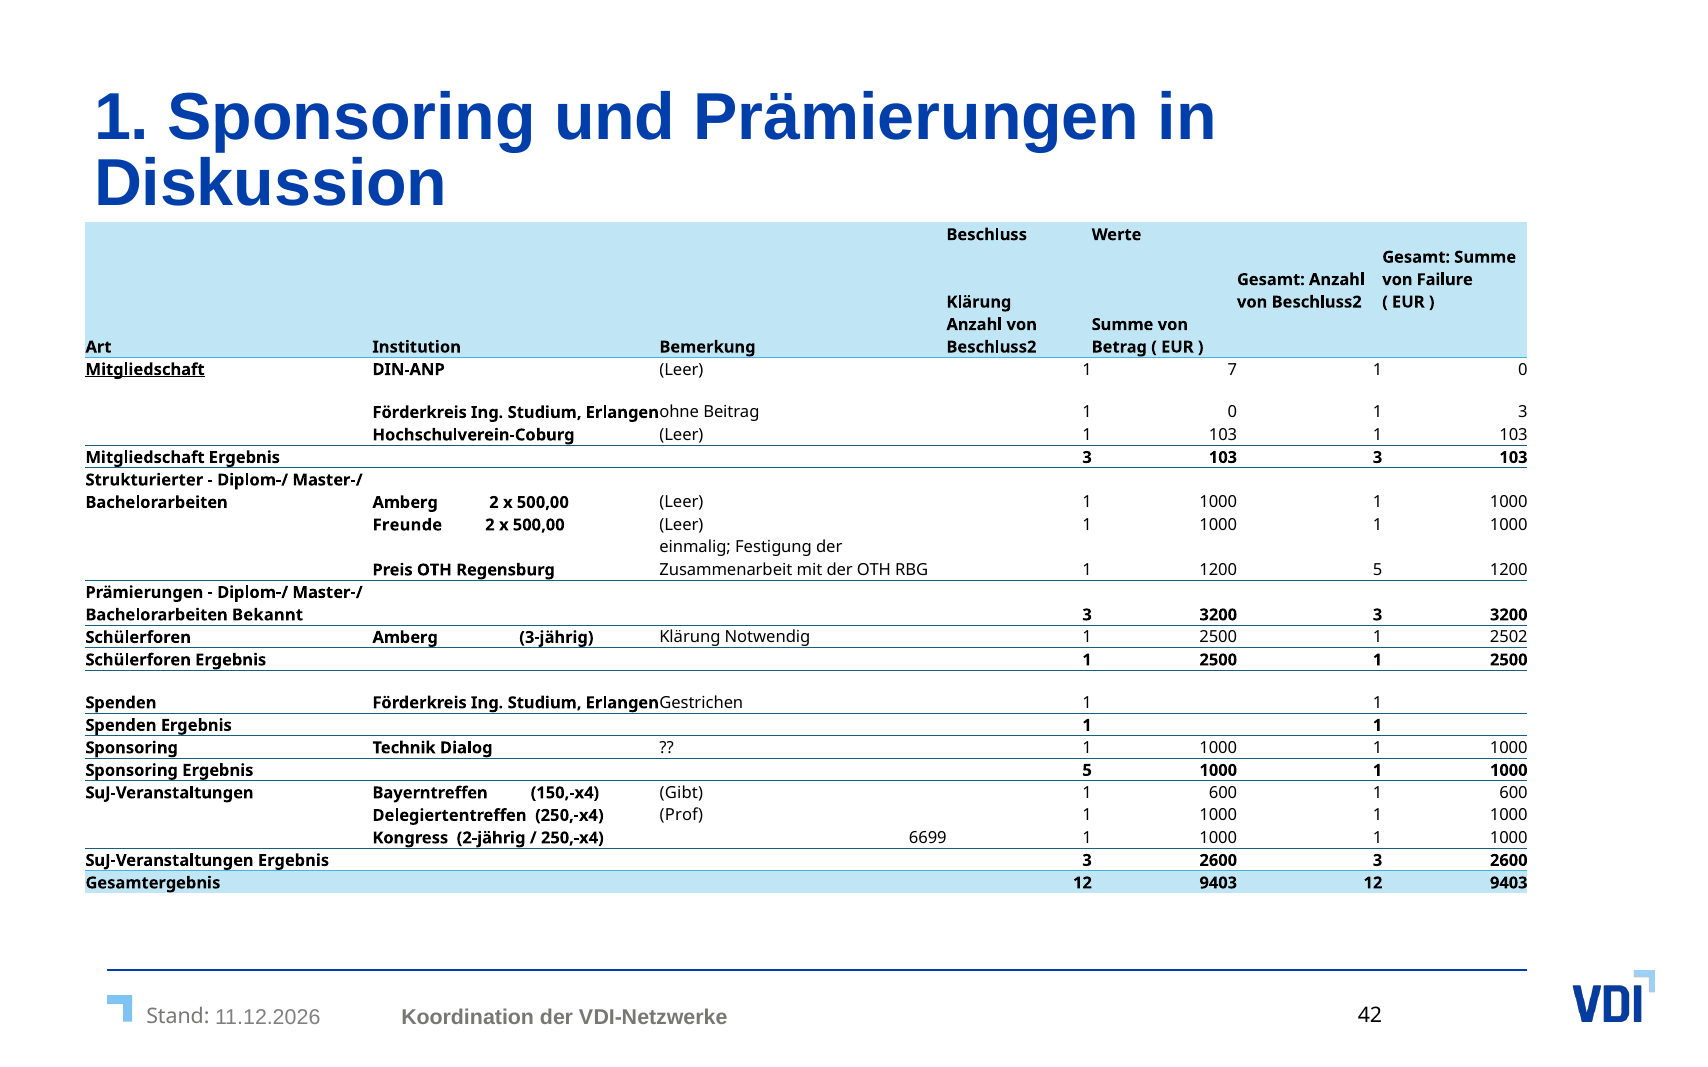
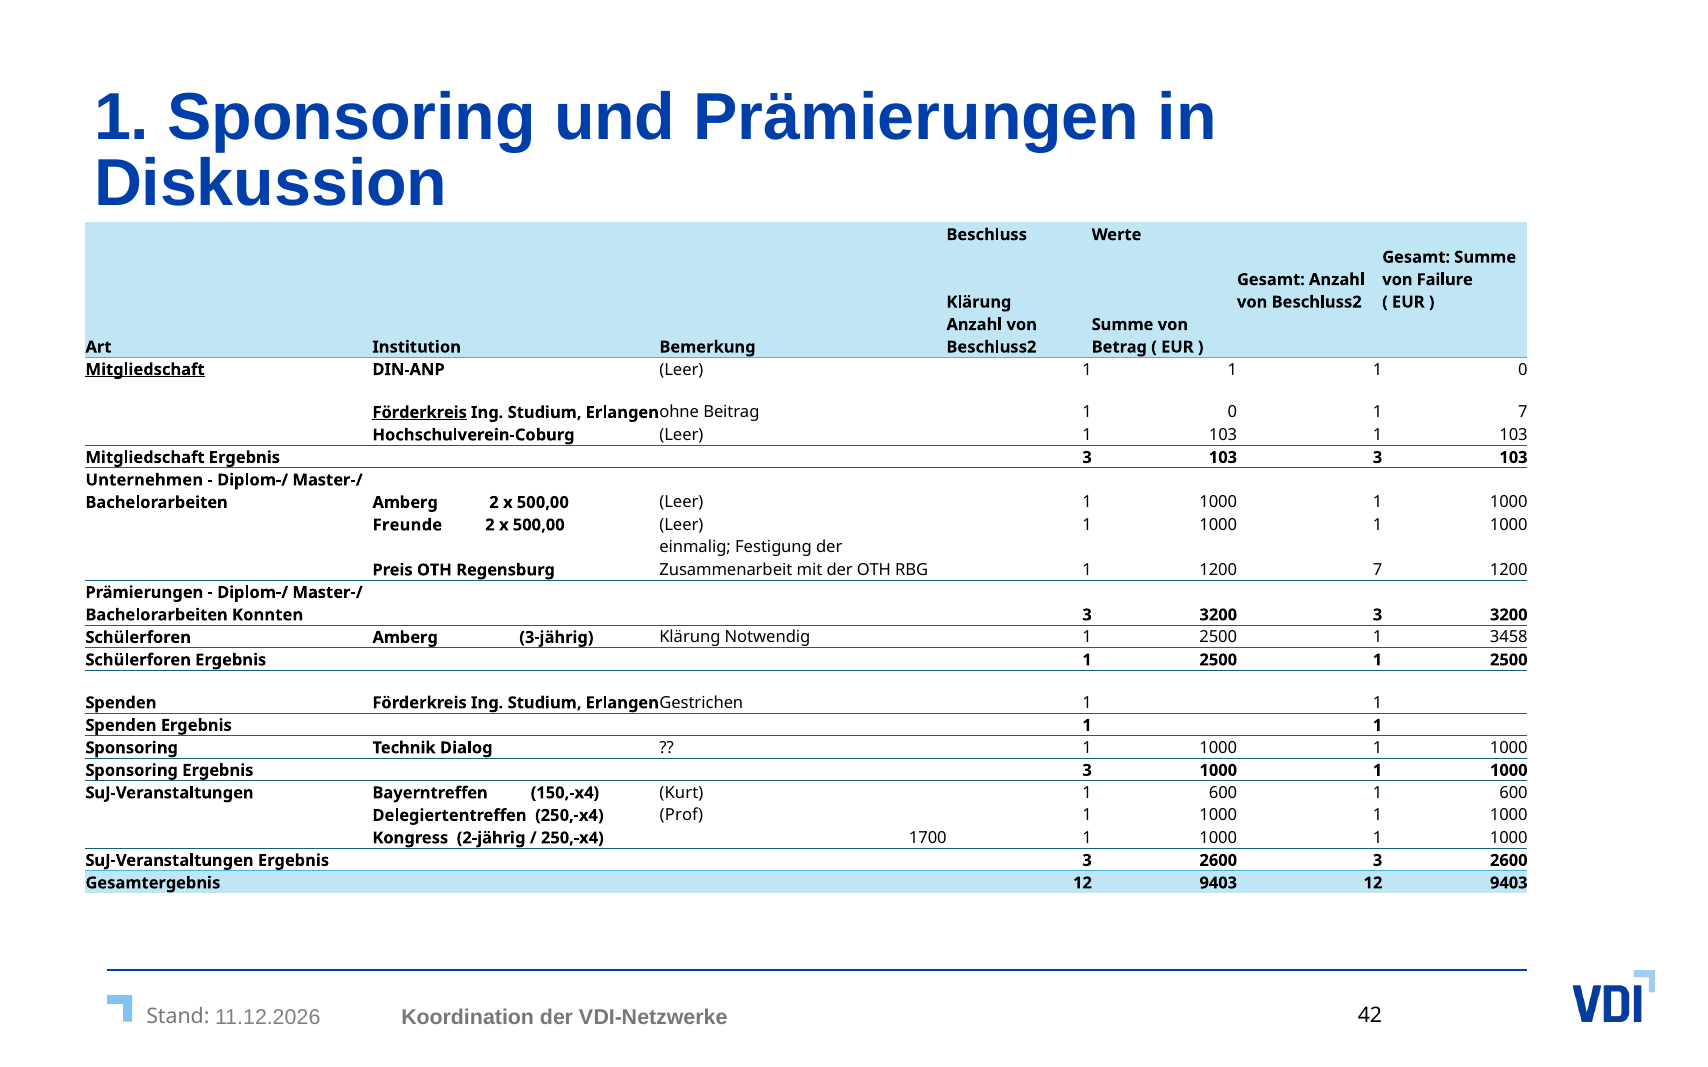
Leer 1 7: 7 -> 1 (1232, 370)
Förderkreis underline: none -> present (420, 413)
1 3: 3 -> 7 (1523, 413)
Strukturierter: Strukturierter -> Unternehmen (144, 480)
1200 5: 5 -> 7 (1378, 570)
Bekannt: Bekannt -> Konnten (268, 615)
2502: 2502 -> 3458 (1509, 638)
Sponsoring Ergebnis 5: 5 -> 3 (1087, 771)
Gibt: Gibt -> Kurt (681, 793)
6699: 6699 -> 1700 (928, 838)
